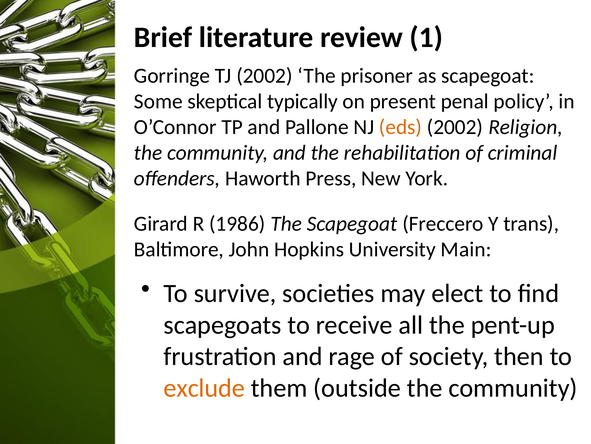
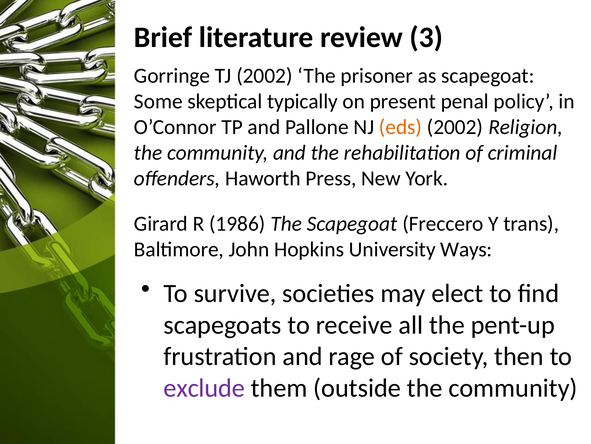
1: 1 -> 3 (426, 37)
Main: Main -> Ways (466, 249)
exclude colour: orange -> purple (204, 388)
